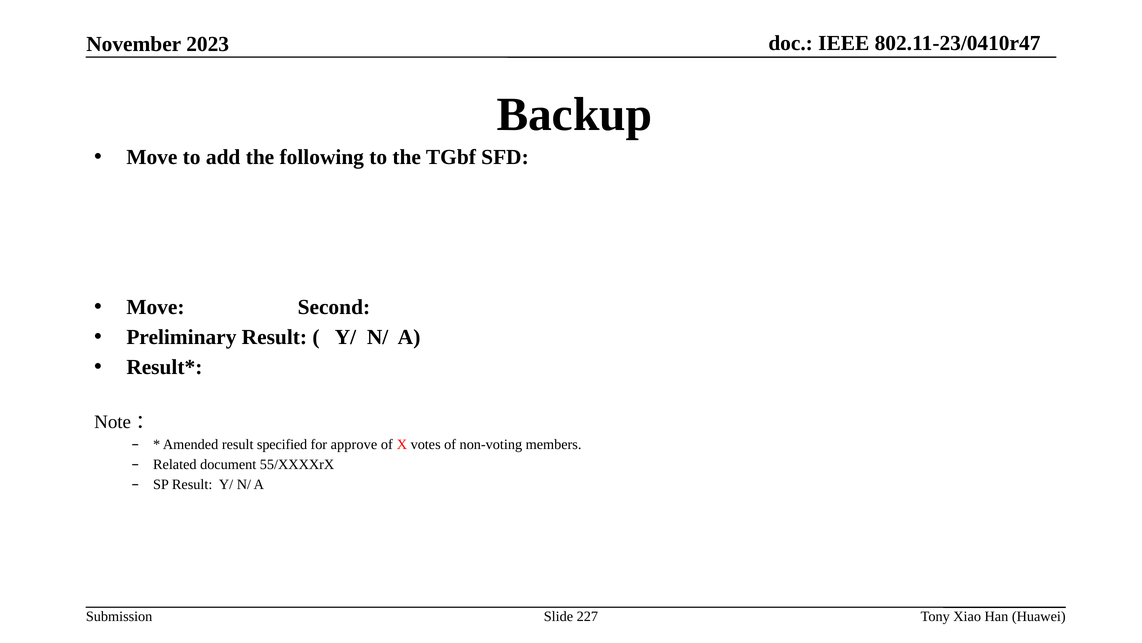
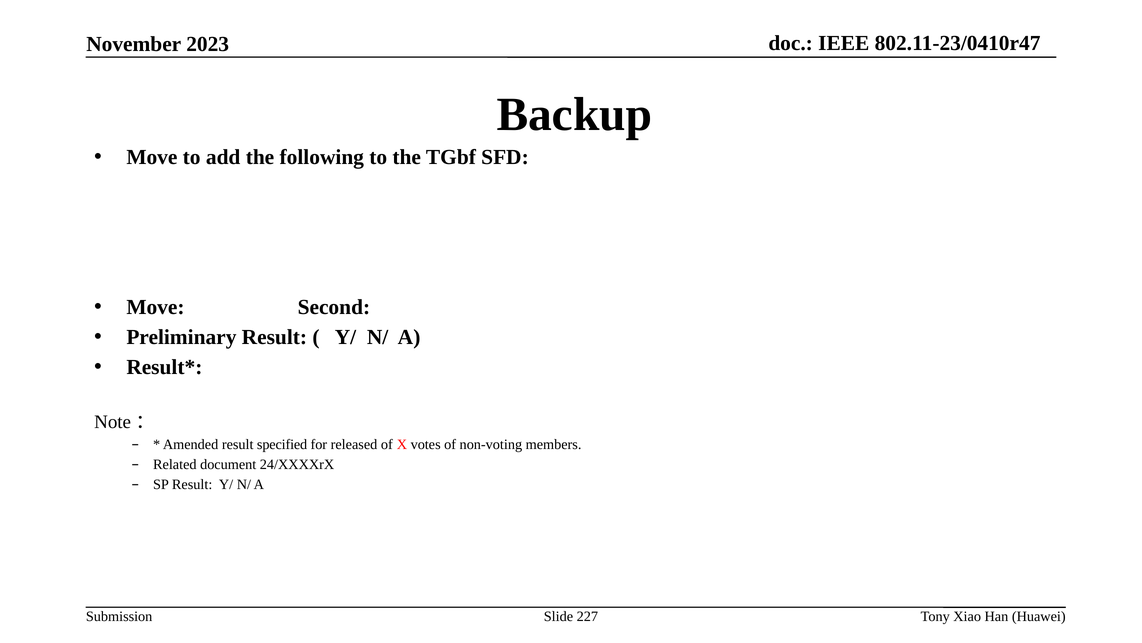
approve: approve -> released (354, 444)
55/XXXXrX: 55/XXXXrX -> 24/XXXXrX (297, 464)
